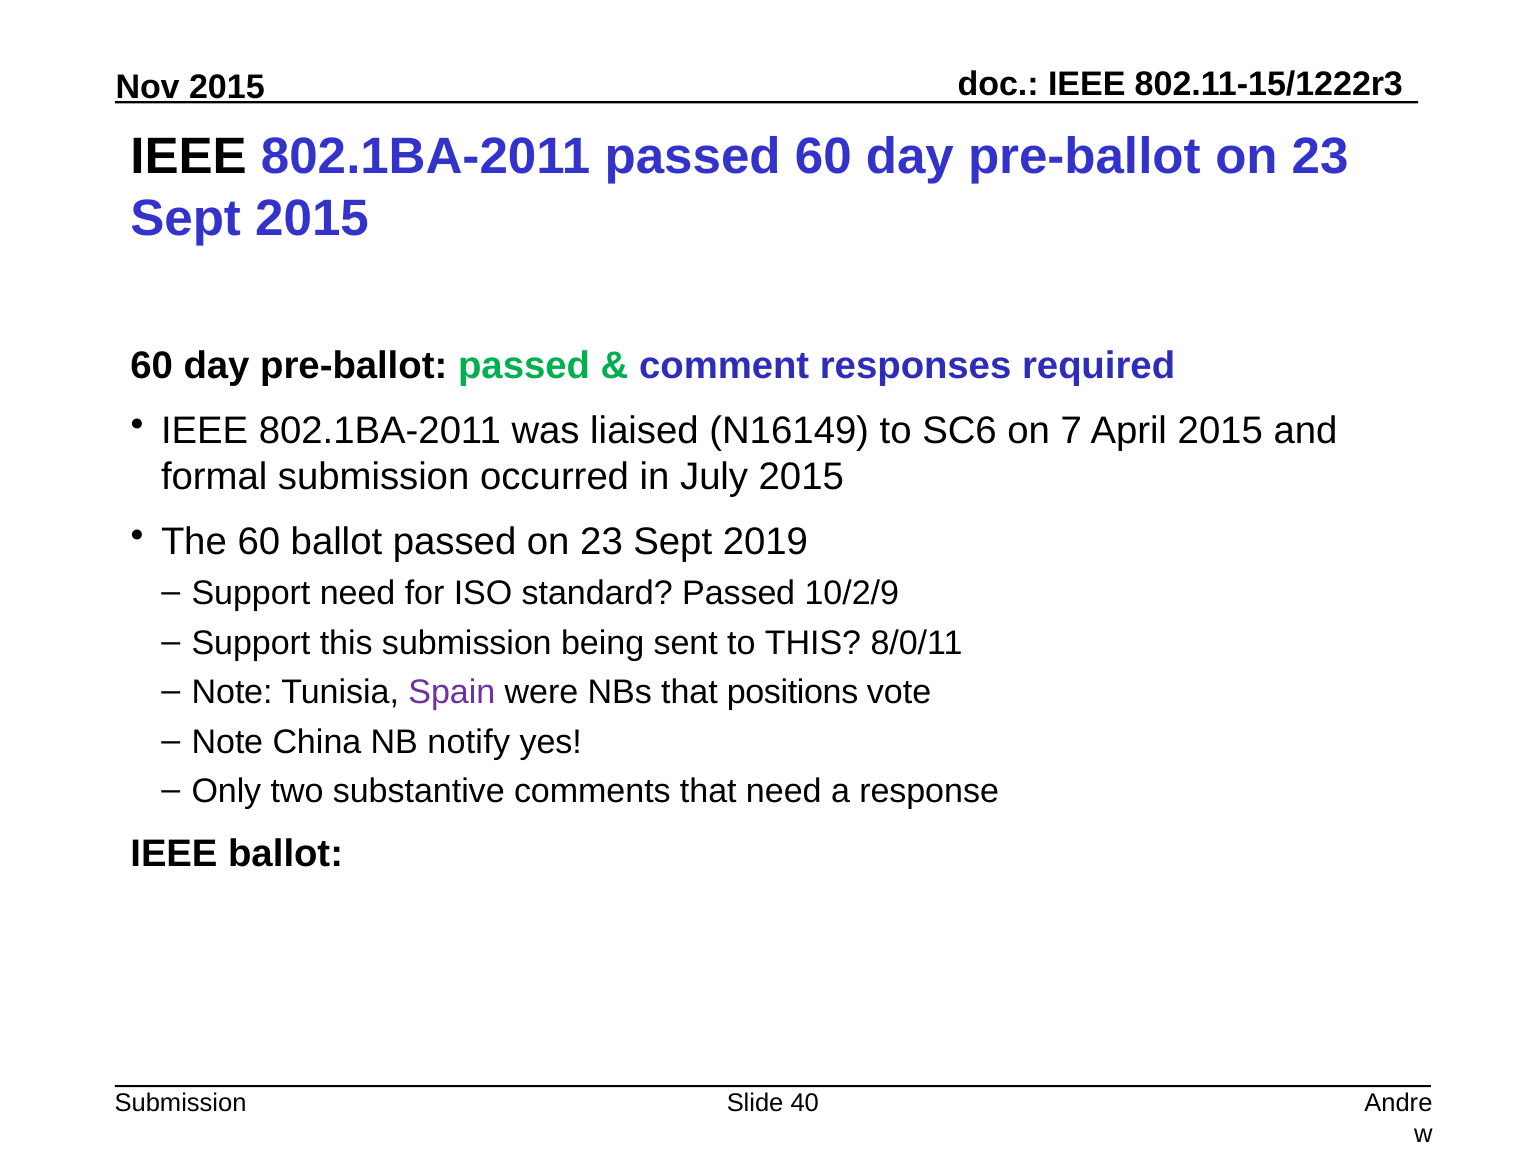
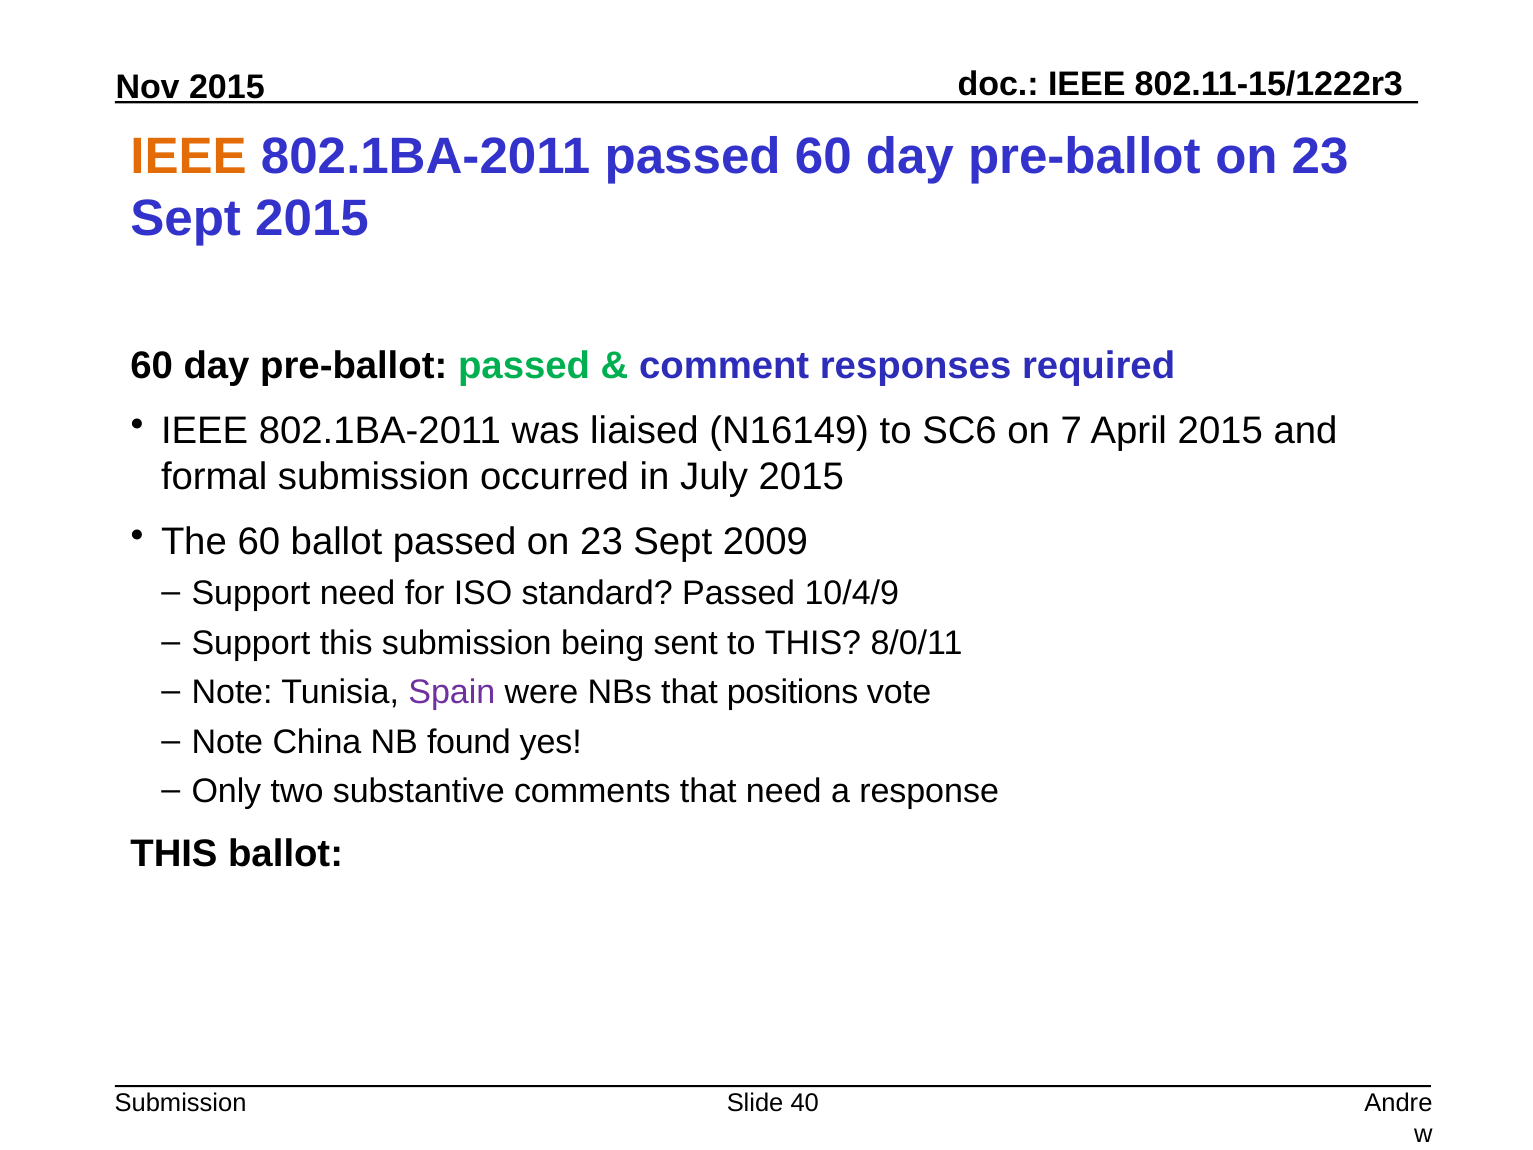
IEEE colour: black -> orange (189, 157)
2019: 2019 -> 2009 (765, 542)
10/2/9: 10/2/9 -> 10/4/9 (852, 594)
notify: notify -> found (469, 742)
IEEE: IEEE -> THIS (174, 854)
